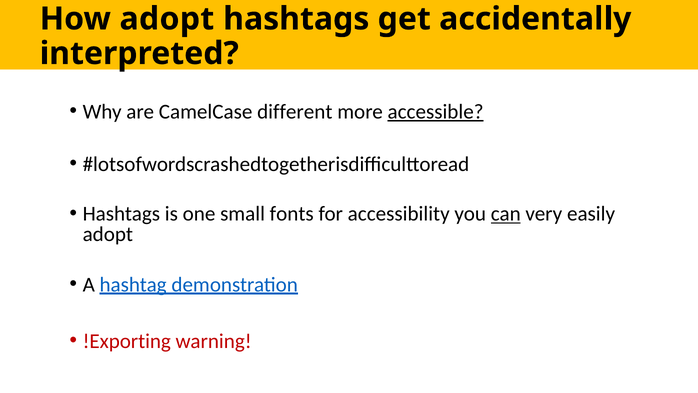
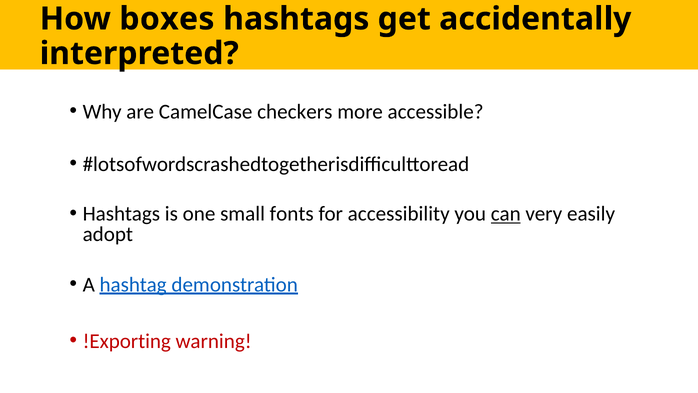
How adopt: adopt -> boxes (167, 19)
different: different -> checkers (295, 112)
accessible underline: present -> none (436, 112)
